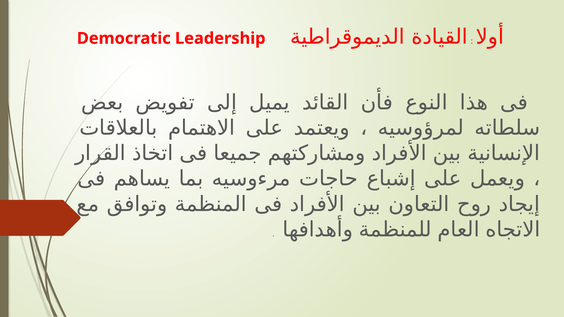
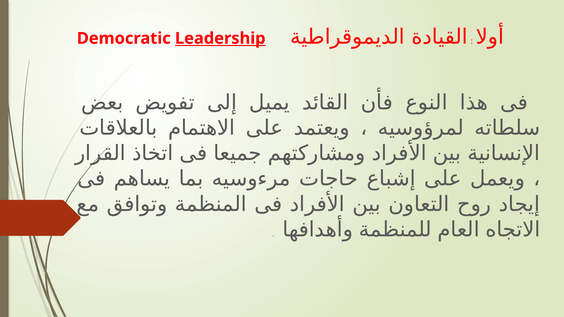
Leadership underline: none -> present (220, 38)
